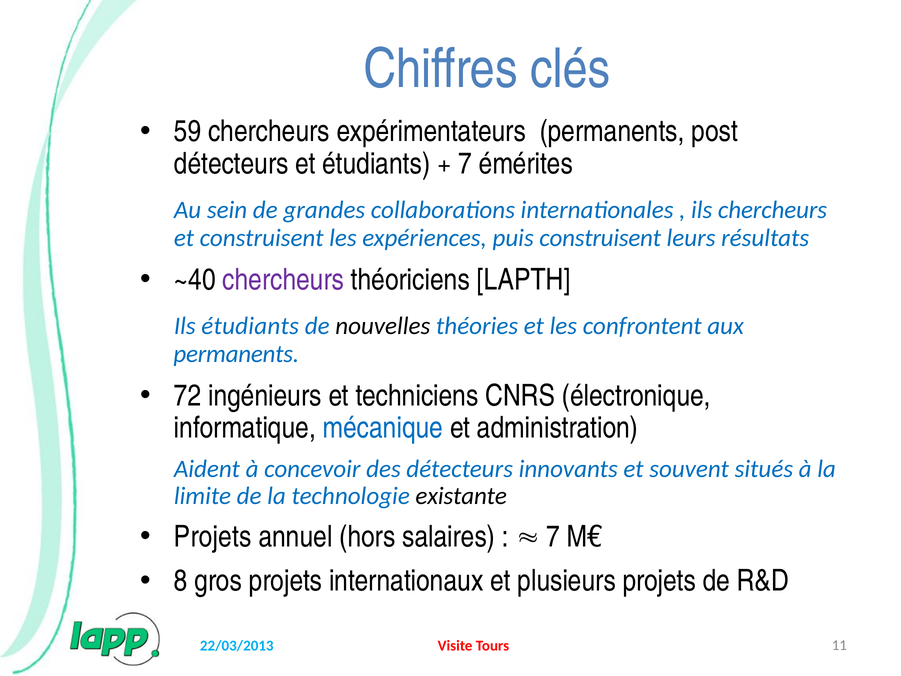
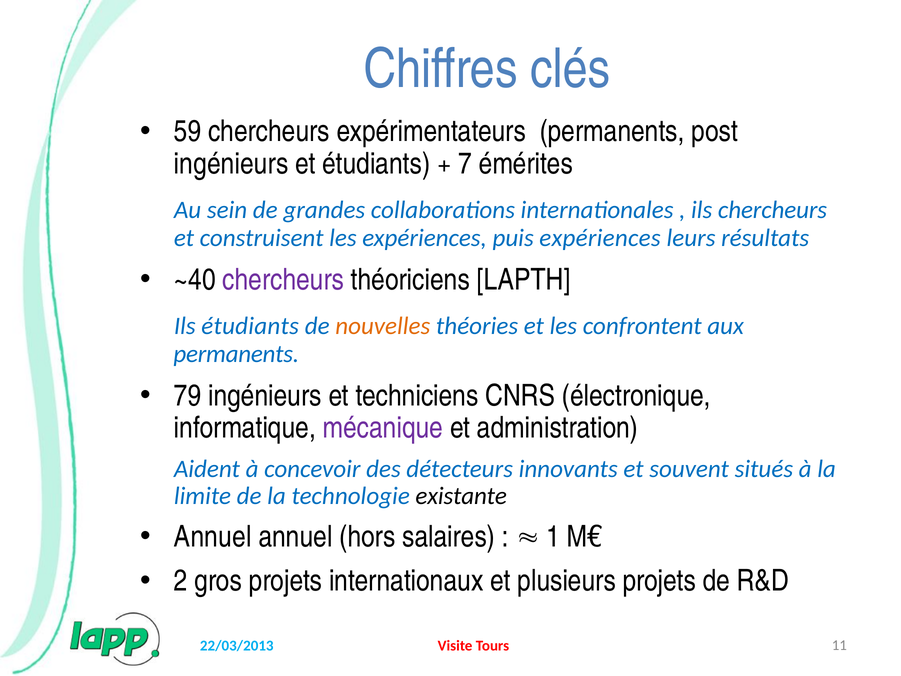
détecteurs: détecteurs -> ingénieurs (231, 164)
puis construisent: construisent -> expériences (600, 238)
nouvelles colour: black -> orange (383, 326)
72: 72 -> 79 (188, 396)
mécanique colour: blue -> purple (383, 428)
Projets: Projets -> Annuel (213, 536)
7: 7 -> 1 (553, 536)
8: 8 -> 2 (181, 581)
